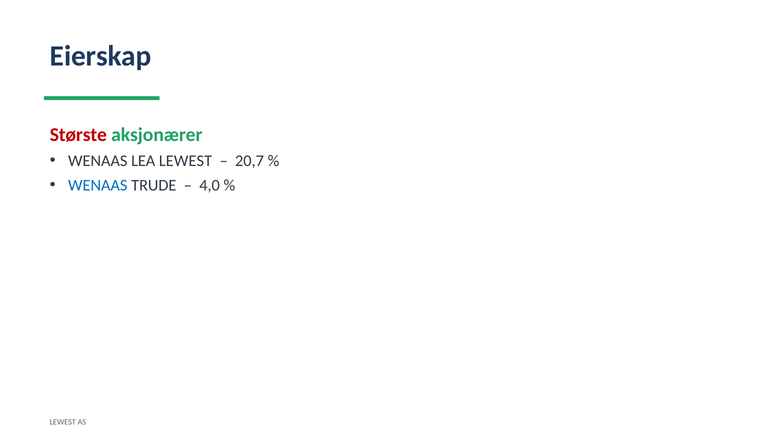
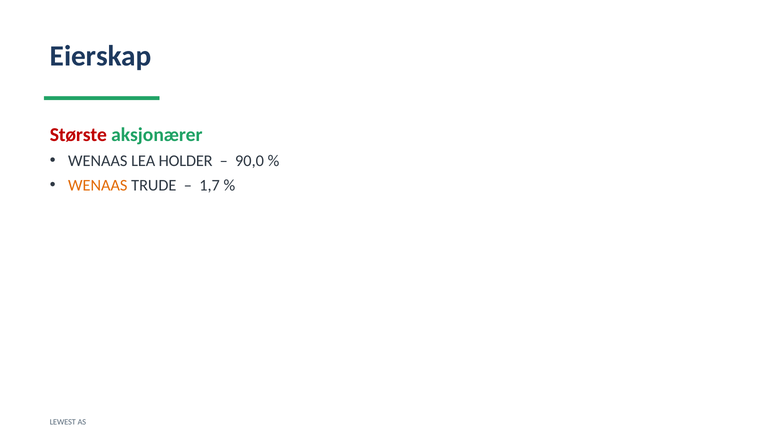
LEA LEWEST: LEWEST -> HOLDER (186, 161)
20,7: 20,7 -> 90,0 (250, 161)
WENAAS colour: blue -> orange (98, 185)
4,0: 4,0 -> 1,7 (210, 185)
